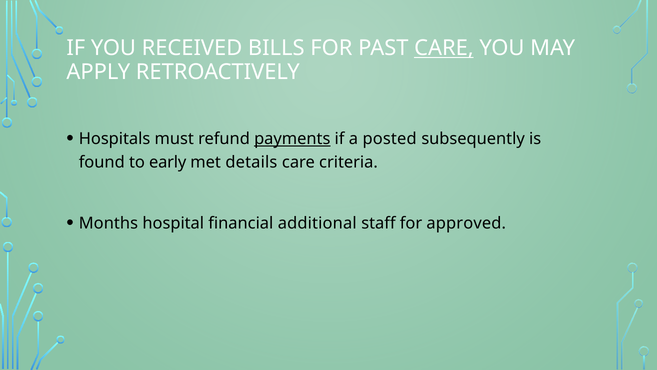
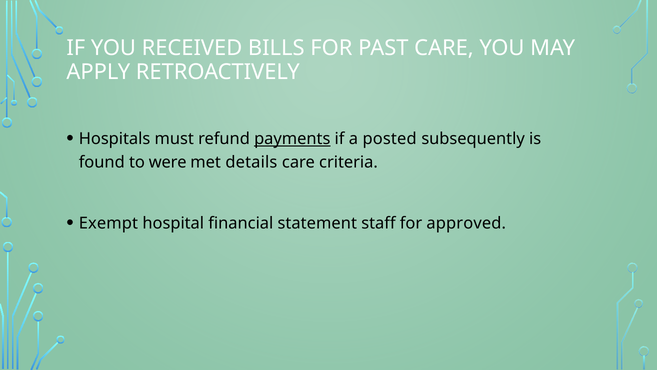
CARE underline: present -> none (444, 48)
early: early -> were (168, 162)
Months: Months -> Exempt (108, 223)
additional: additional -> statement (317, 223)
